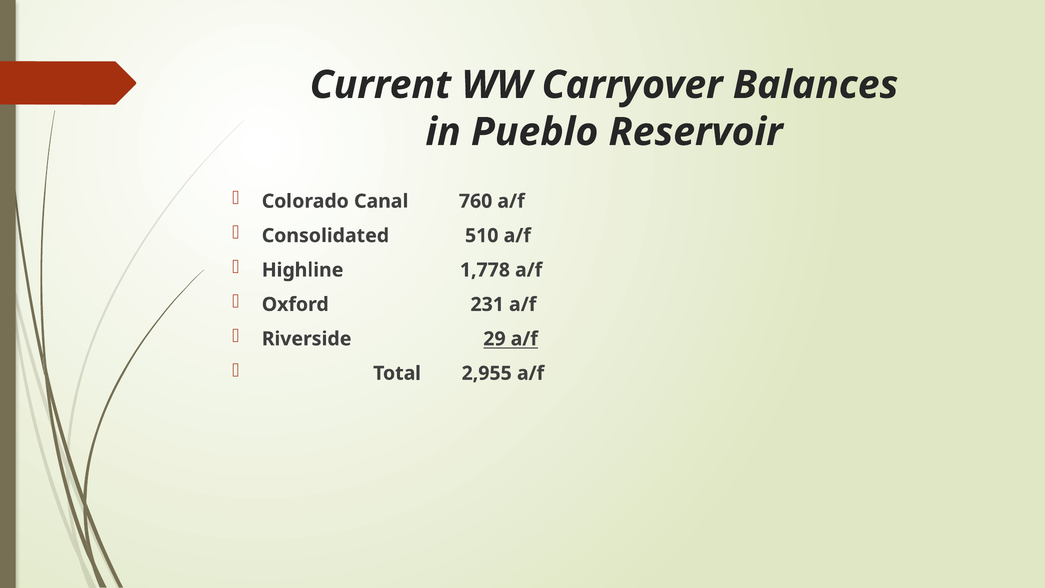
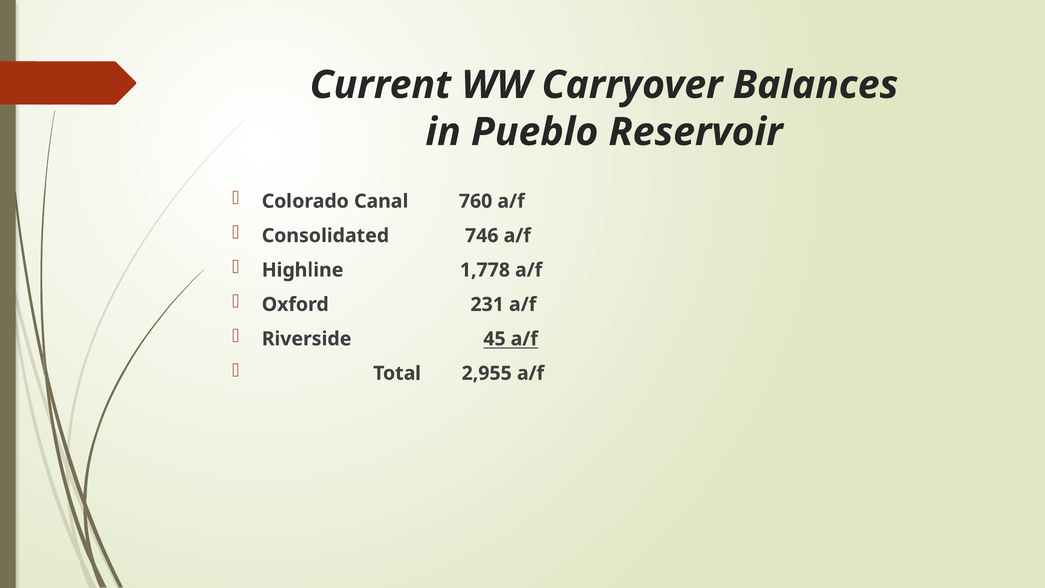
510: 510 -> 746 (482, 236)
29: 29 -> 45 (494, 339)
